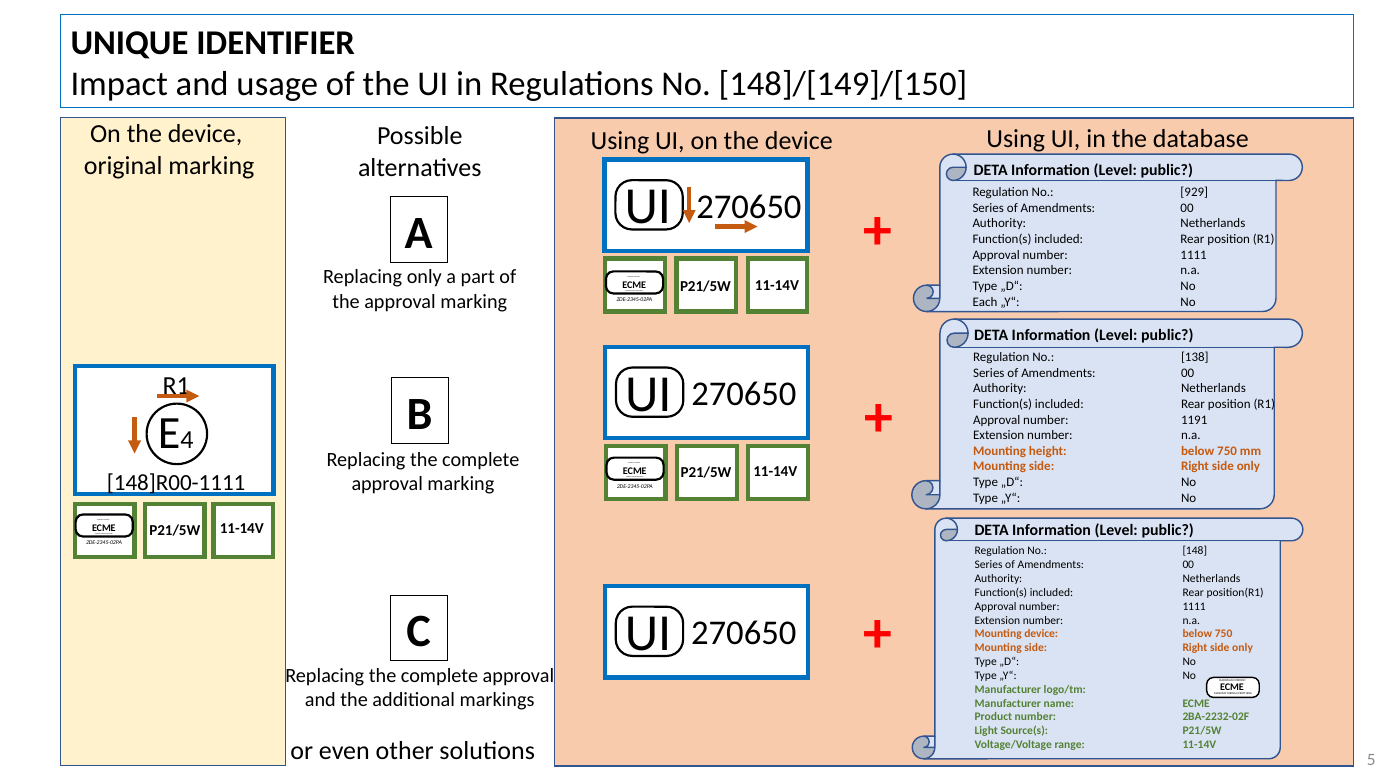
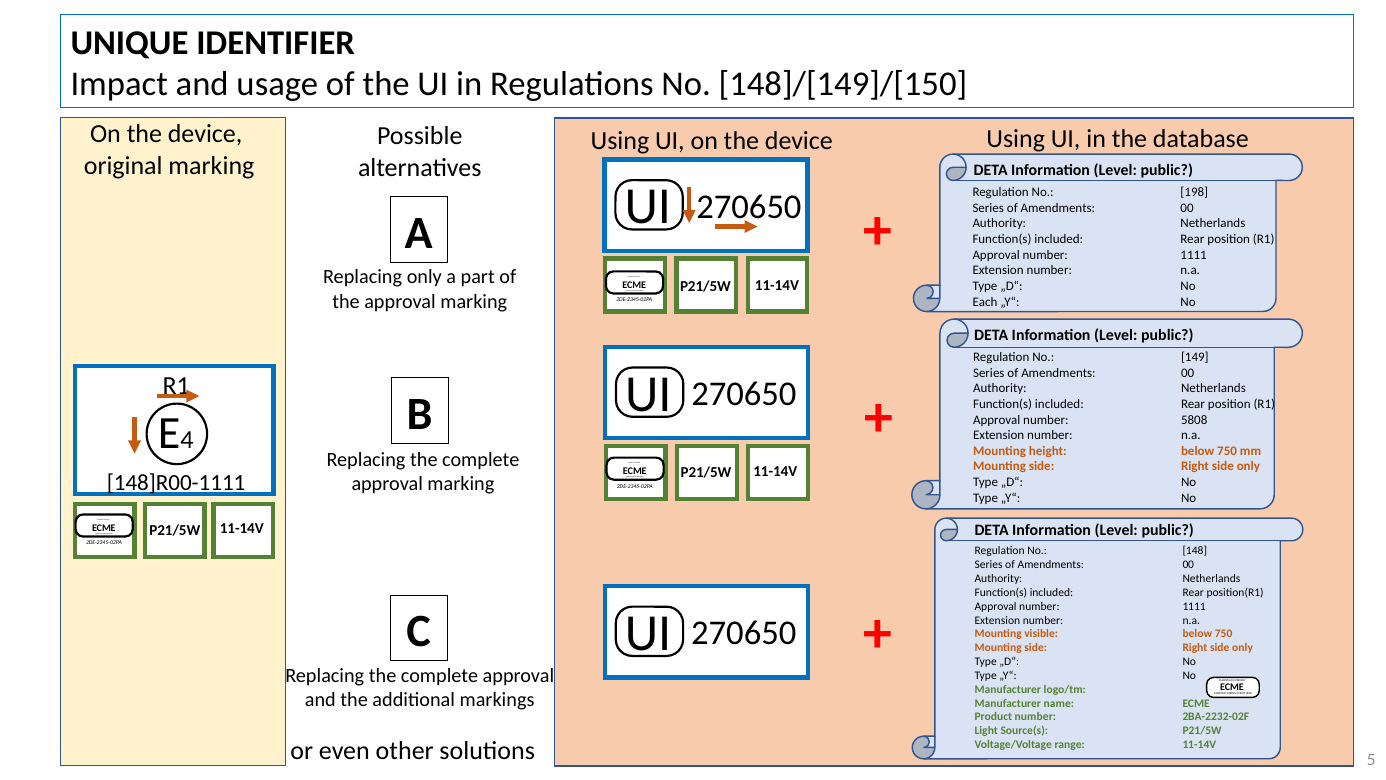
929: 929 -> 198 (1194, 192)
138: 138 -> 149 (1195, 357)
1191: 1191 -> 5808 (1194, 420)
Mounting device: device -> visible (1041, 634)
